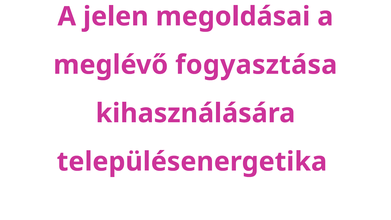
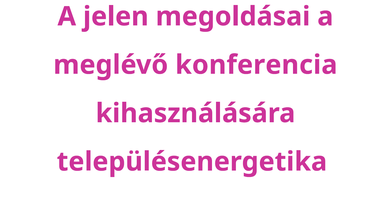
fogyasztása: fogyasztása -> konferencia (256, 65)
